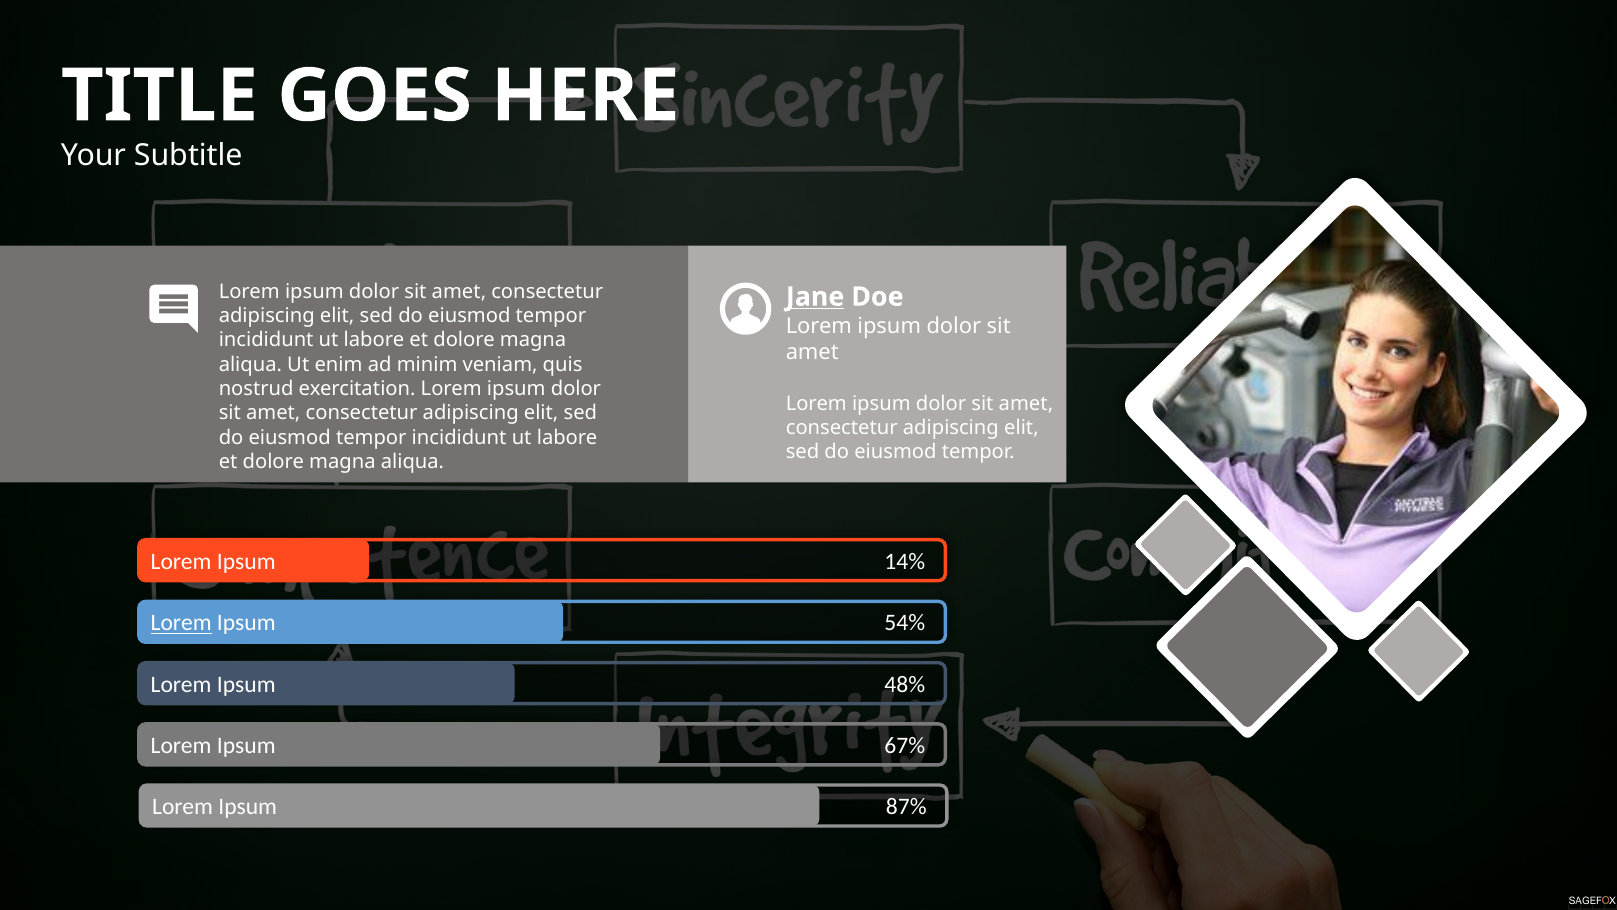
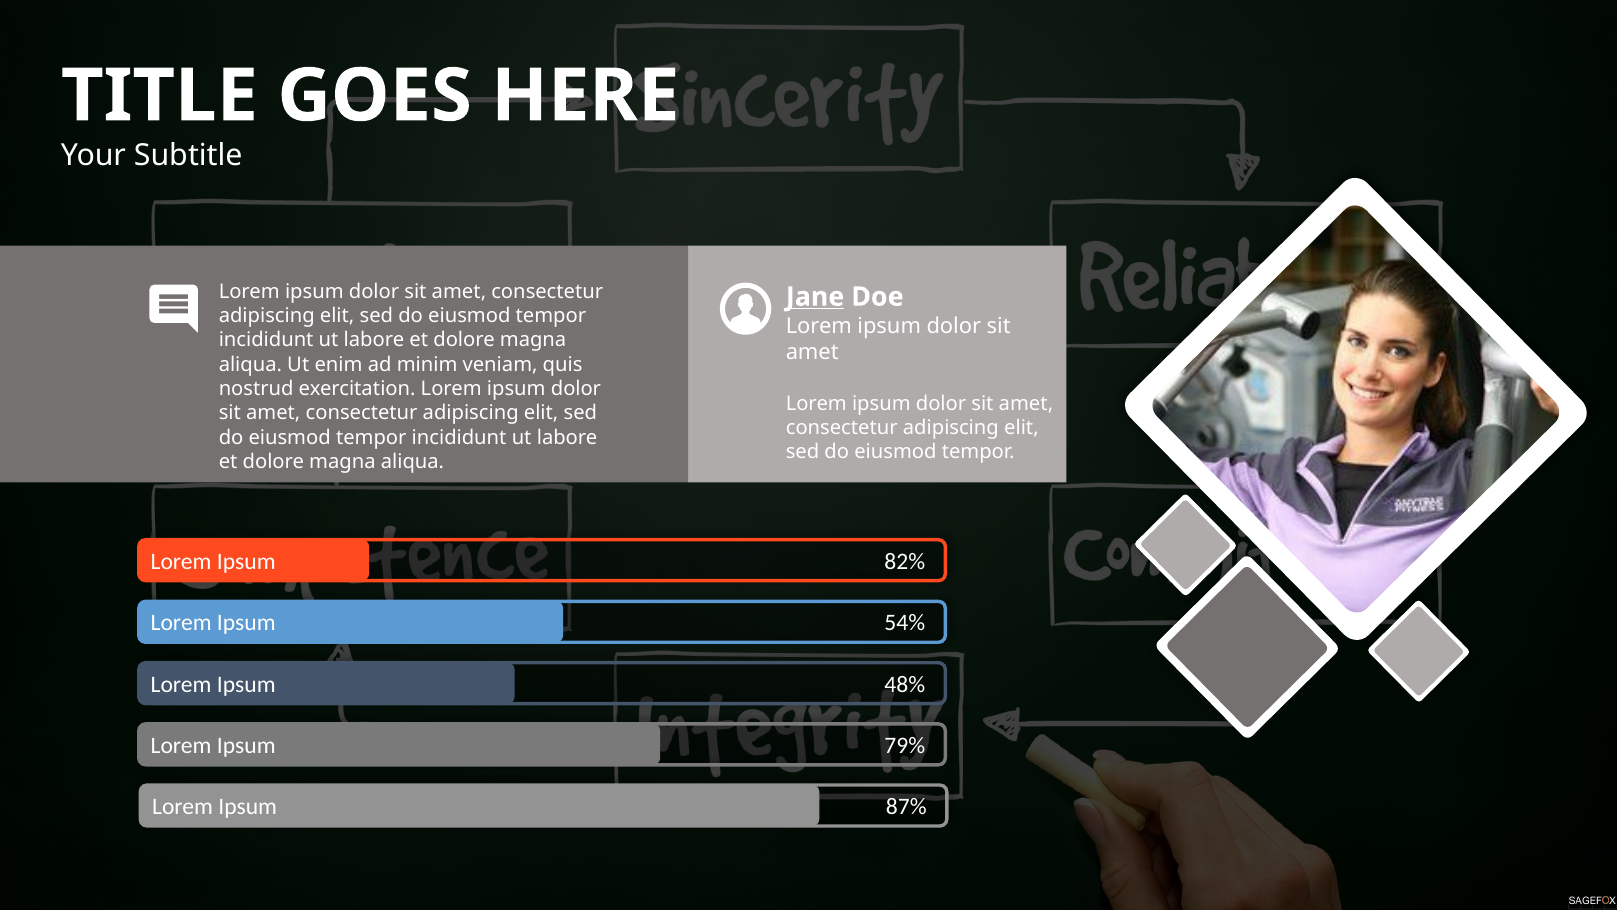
14%: 14% -> 82% (905, 561)
Lorem underline: present -> none (181, 623)
67%: 67% -> 79% (905, 745)
